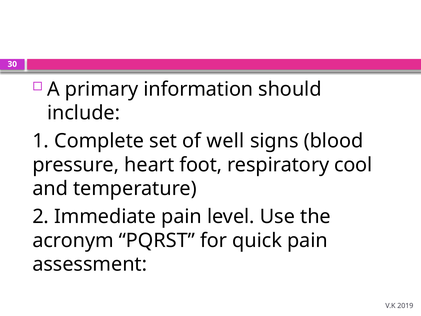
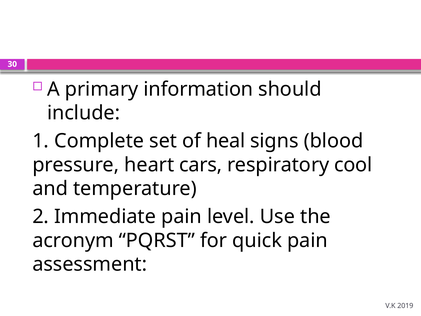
well: well -> heal (226, 141)
foot: foot -> cars (201, 165)
